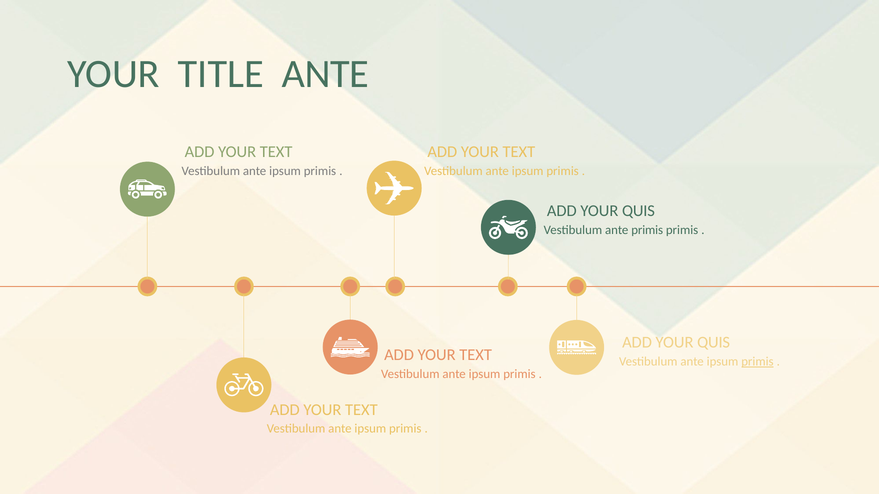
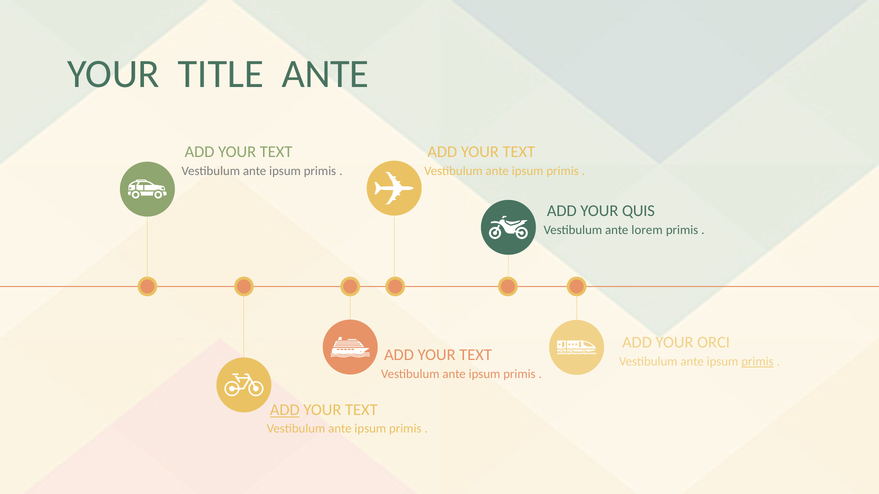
ante primis: primis -> lorem (647, 230)
QUIS: QUIS -> ORCI (714, 343)
ADD underline: none -> present (285, 410)
